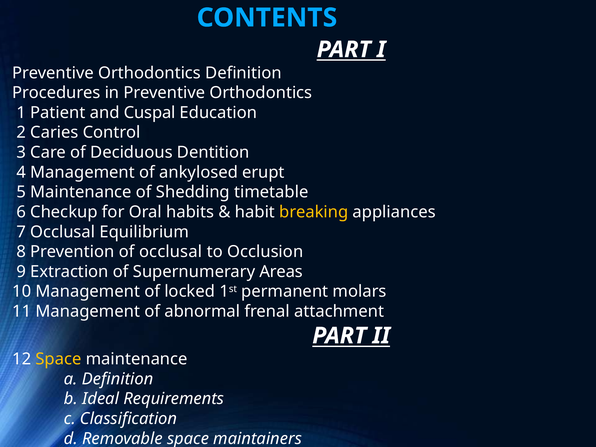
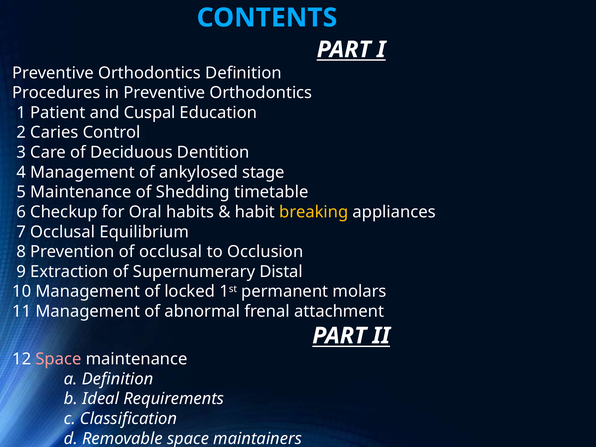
erupt: erupt -> stage (263, 172)
Areas: Areas -> Distal (281, 272)
Space colour: yellow -> pink (58, 359)
